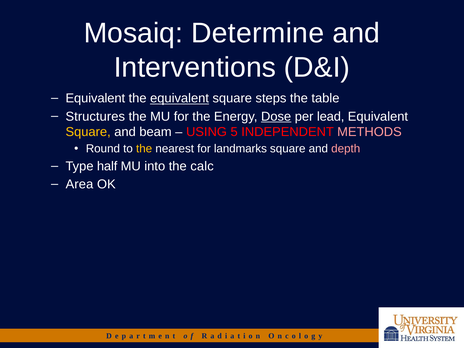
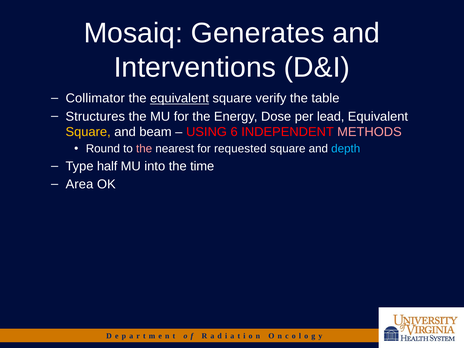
Determine: Determine -> Generates (258, 33)
Equivalent: Equivalent -> Collimator (95, 98)
steps: steps -> verify (271, 98)
Dose underline: present -> none (276, 116)
5: 5 -> 6 (234, 132)
the colour: yellow -> pink (144, 149)
landmarks: landmarks -> requested (240, 149)
depth colour: pink -> light blue (346, 149)
calc: calc -> time (202, 166)
